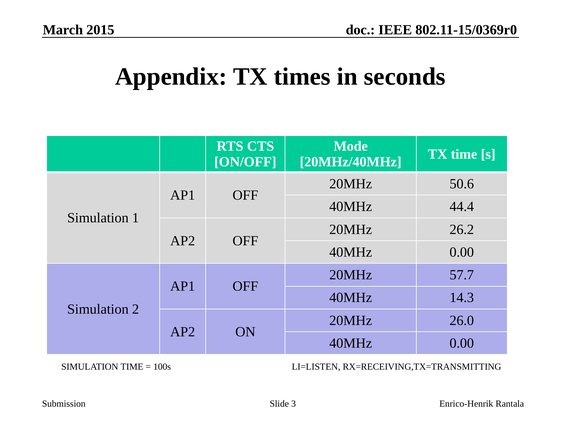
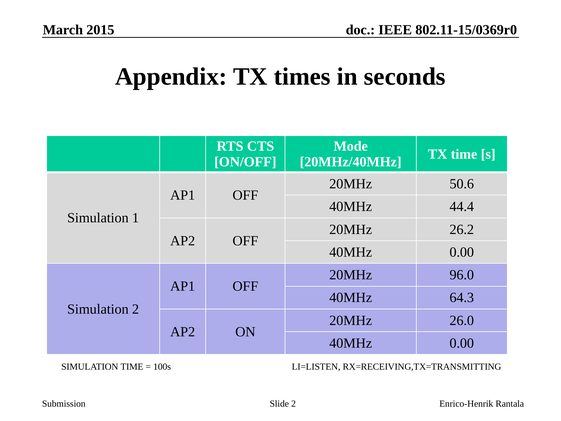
57.7: 57.7 -> 96.0 (462, 275)
14.3: 14.3 -> 64.3 (462, 297)
Slide 3: 3 -> 2 (294, 404)
